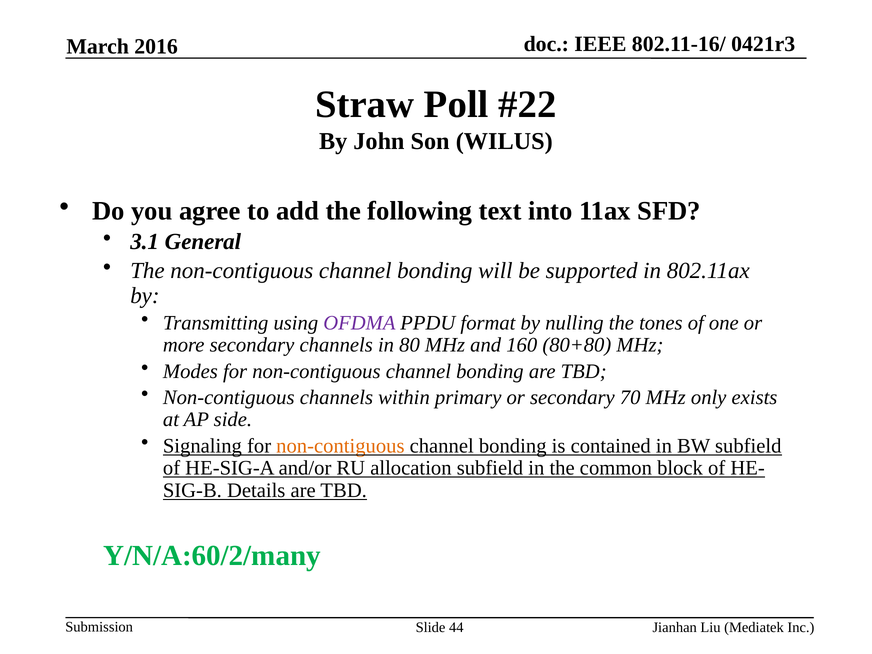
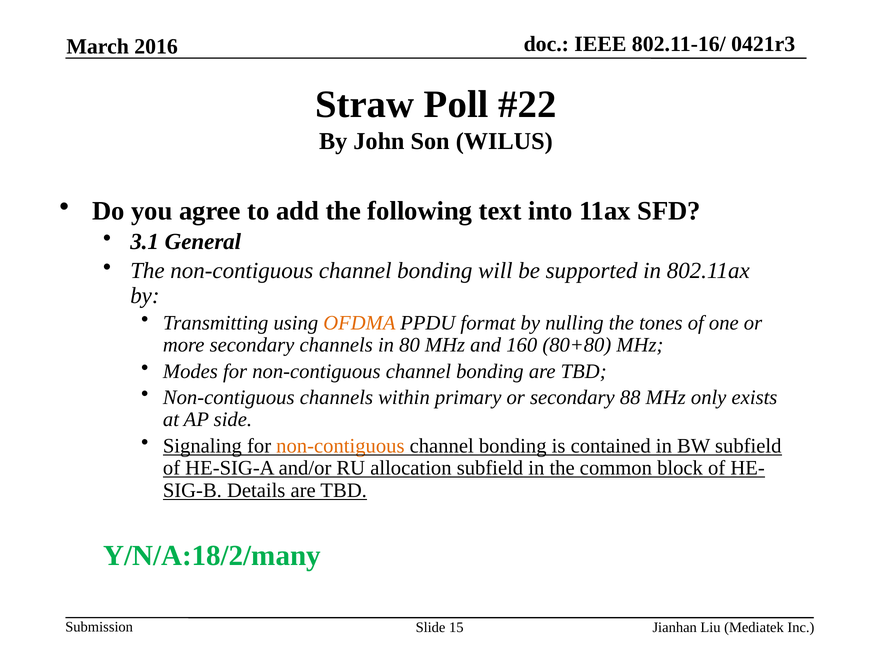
OFDMA colour: purple -> orange (359, 323)
70: 70 -> 88 (630, 397)
Y/N/A:60/2/many: Y/N/A:60/2/many -> Y/N/A:18/2/many (212, 556)
44: 44 -> 15 (456, 627)
